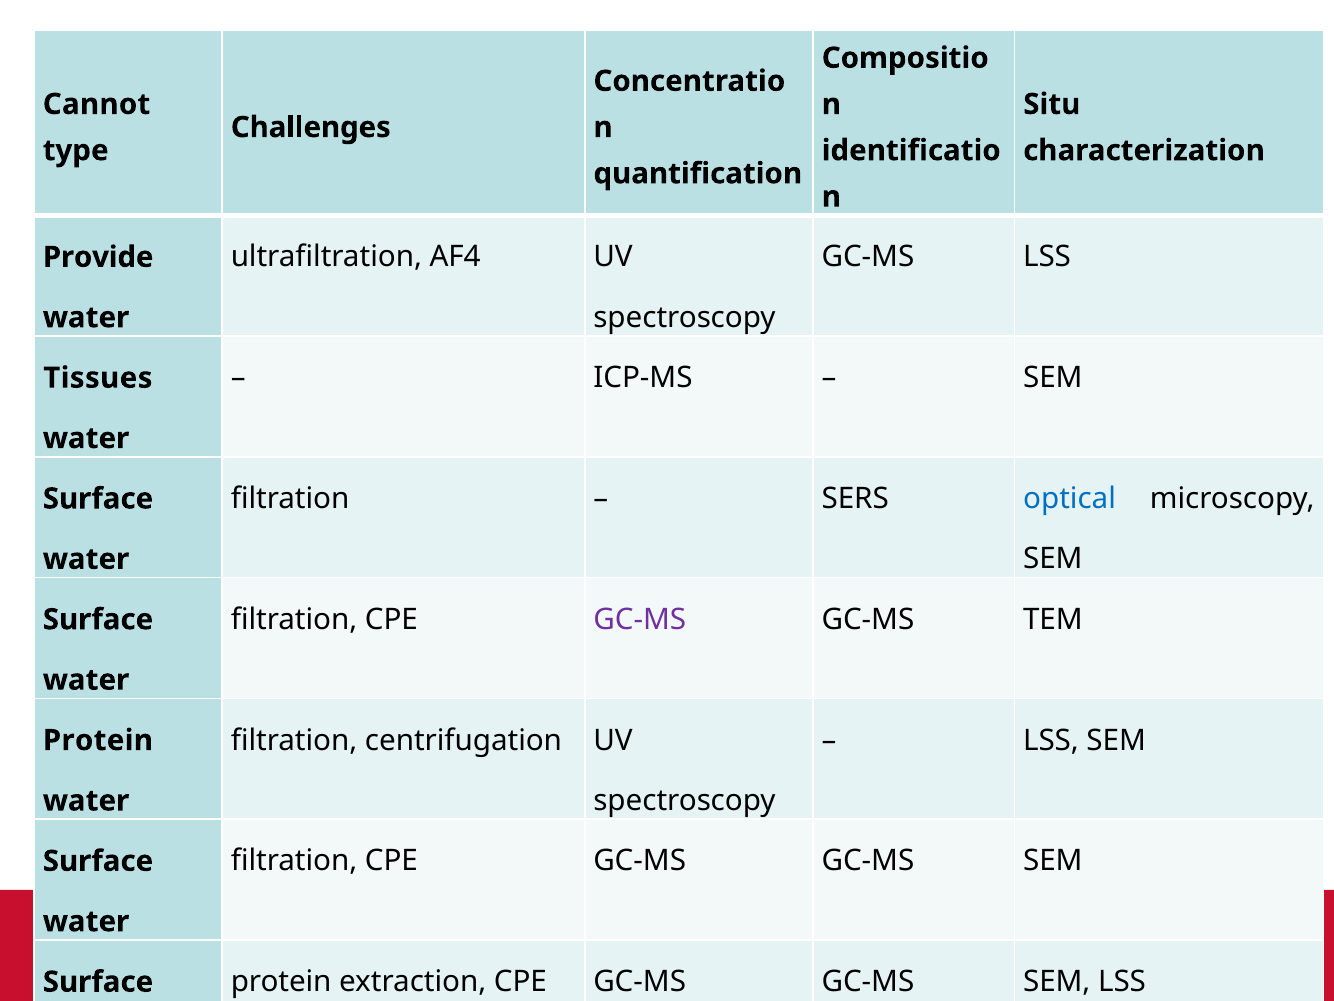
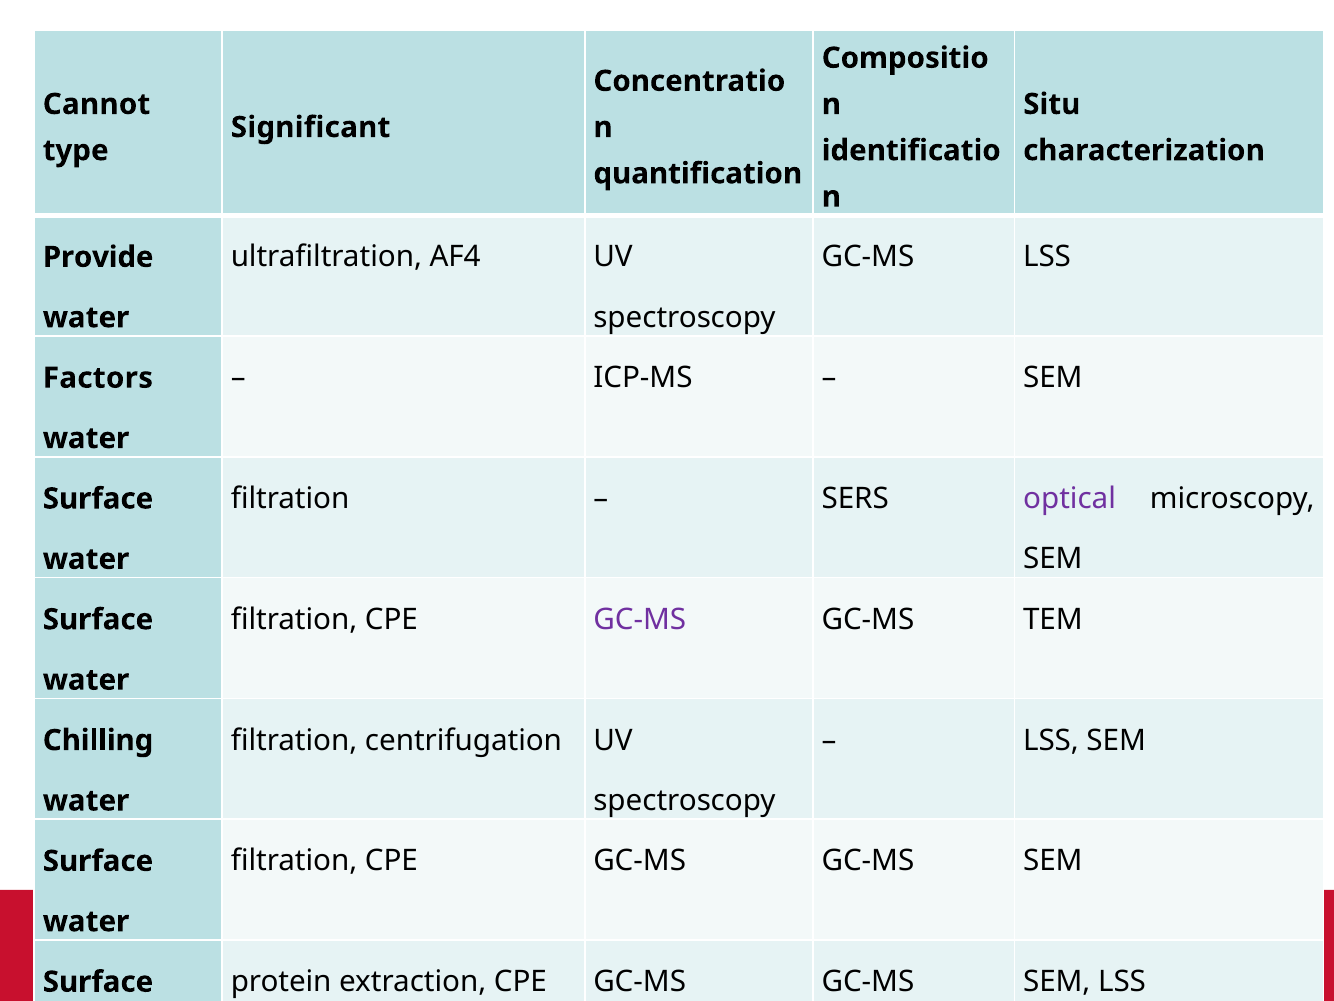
Challenges: Challenges -> Significant (311, 127)
Tissues: Tissues -> Factors (98, 378)
optical colour: blue -> purple (1070, 499)
Protein: Protein -> Chilling (98, 740)
